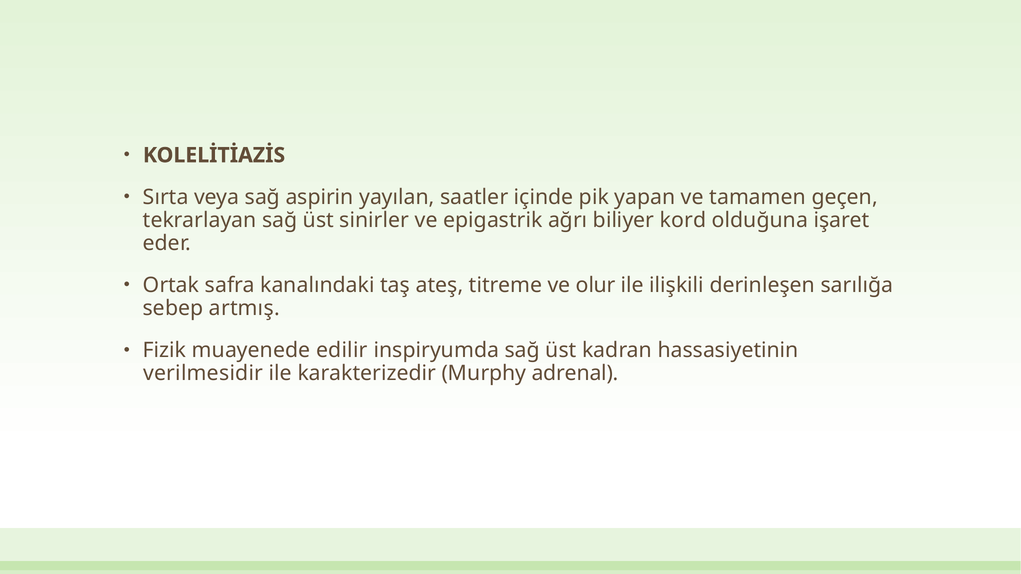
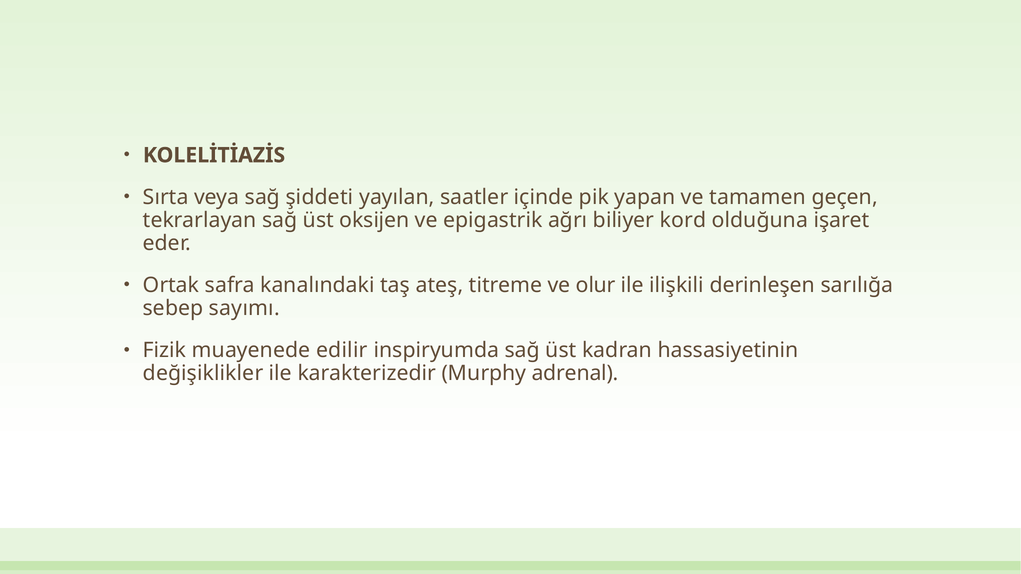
aspirin: aspirin -> şiddeti (319, 197)
sinirler: sinirler -> oksijen (374, 220)
artmış: artmış -> sayımı (244, 308)
verilmesidir: verilmesidir -> değişiklikler (203, 374)
